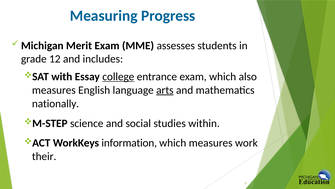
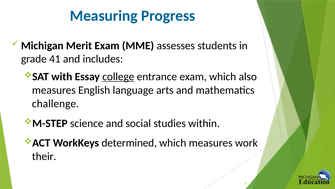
12: 12 -> 41 (55, 59)
arts underline: present -> none (165, 90)
nationally: nationally -> challenge (55, 103)
information: information -> determined (129, 143)
